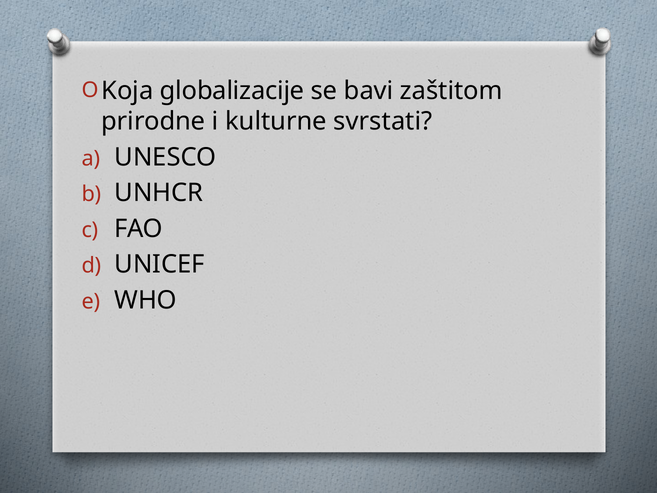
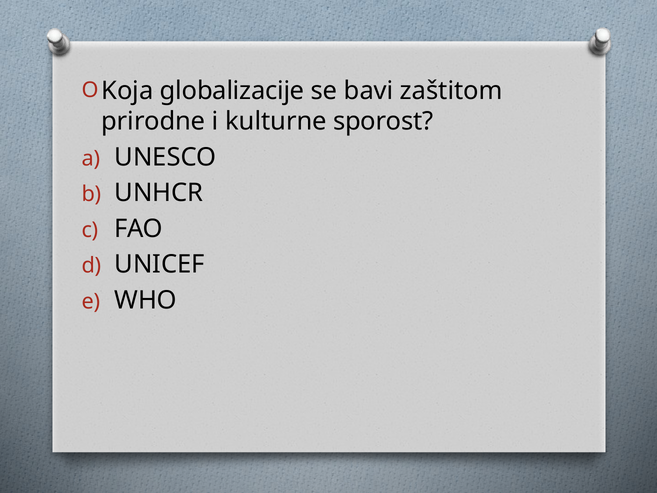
svrstati: svrstati -> sporost (383, 121)
